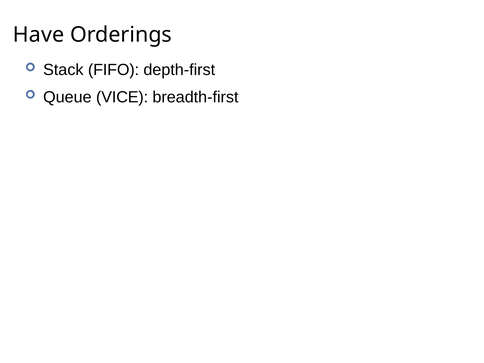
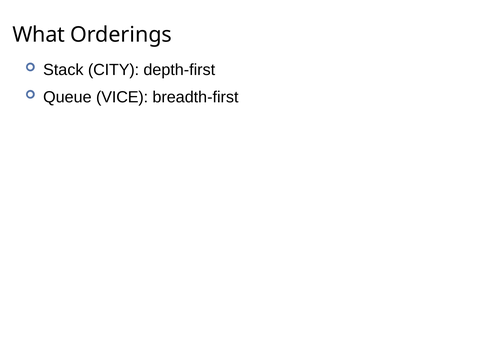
Have: Have -> What (39, 35)
FIFO: FIFO -> CITY (114, 70)
